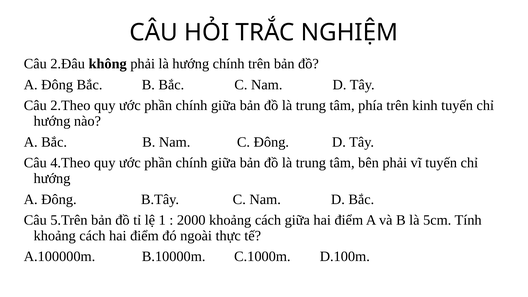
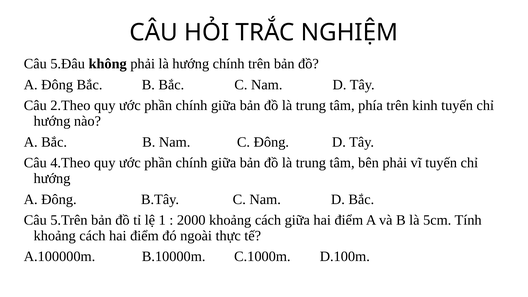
2.Đâu: 2.Đâu -> 5.Đâu (68, 64)
